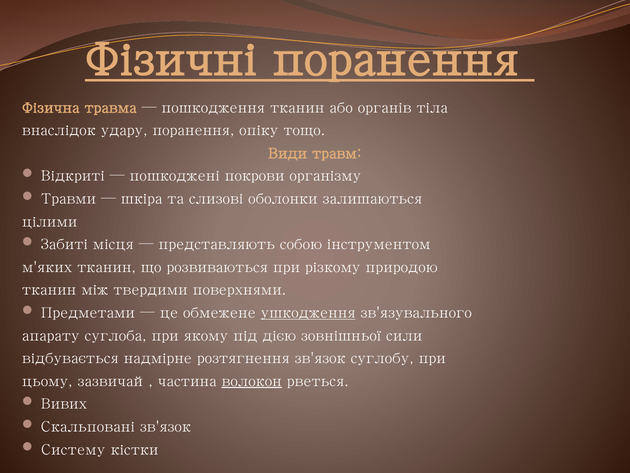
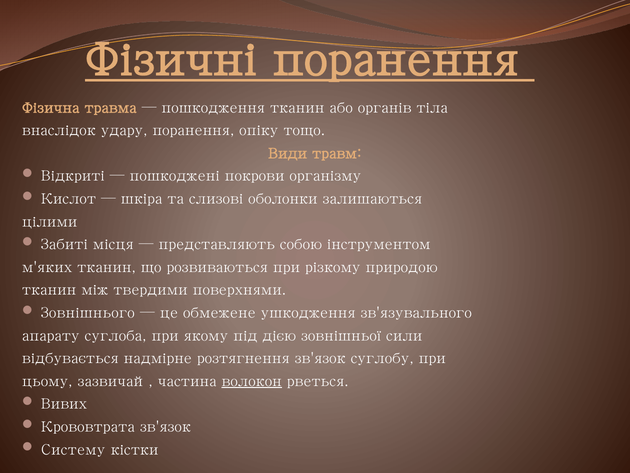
Травми: Травми -> Кислот (68, 199)
Предметами: Предметами -> Зовнішнього (88, 312)
ушкодження underline: present -> none (308, 312)
Скальповані: Скальповані -> Крововтрата (88, 426)
